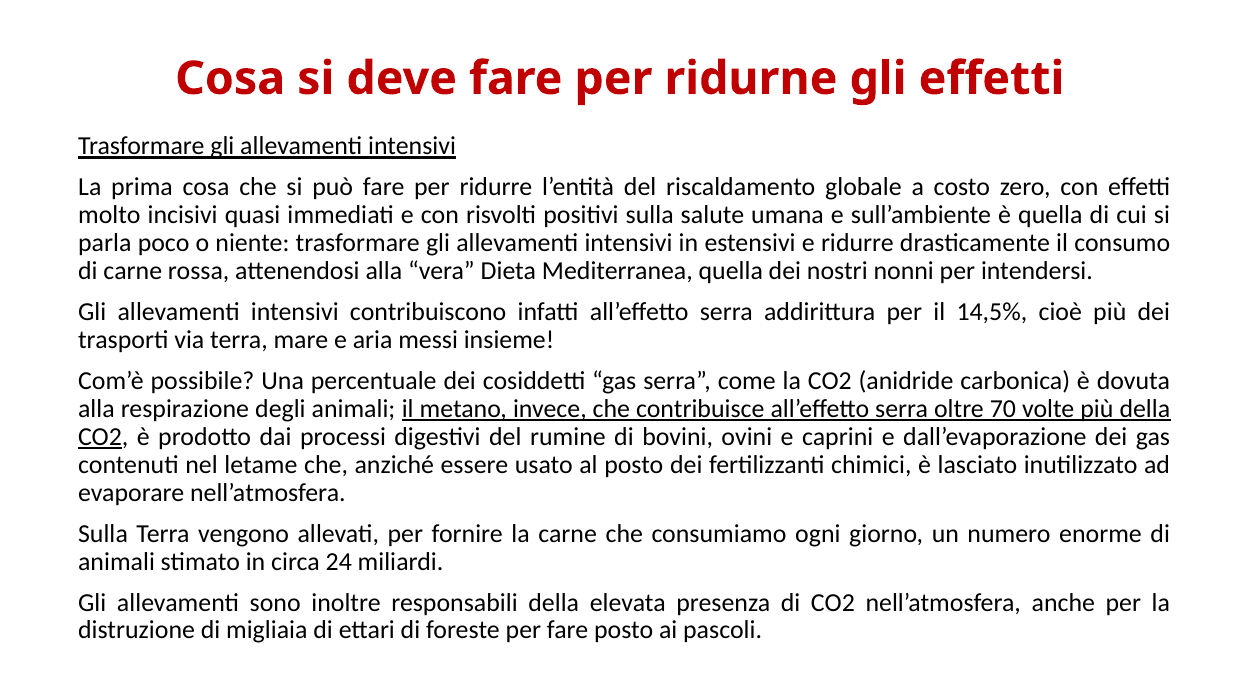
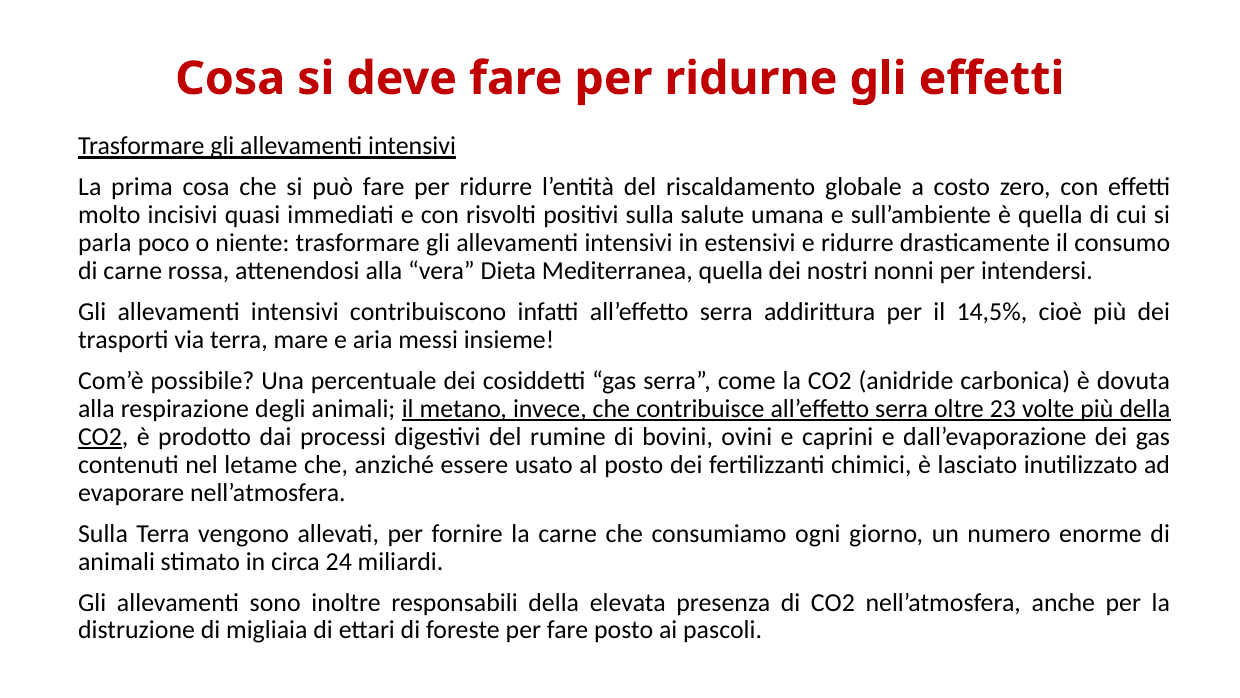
70: 70 -> 23 (1003, 409)
